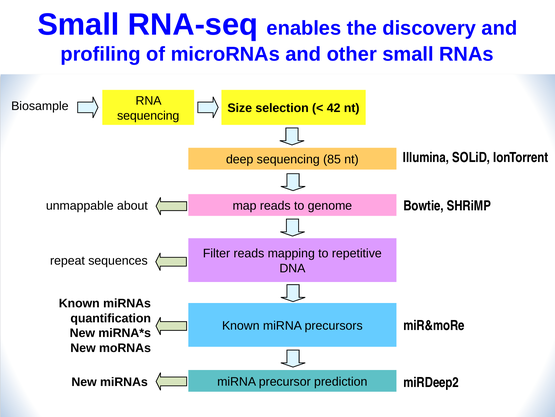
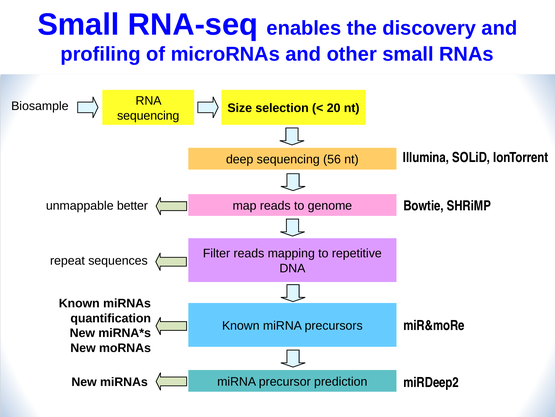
42: 42 -> 20 (334, 108)
85: 85 -> 56 (332, 159)
about: about -> better (132, 205)
